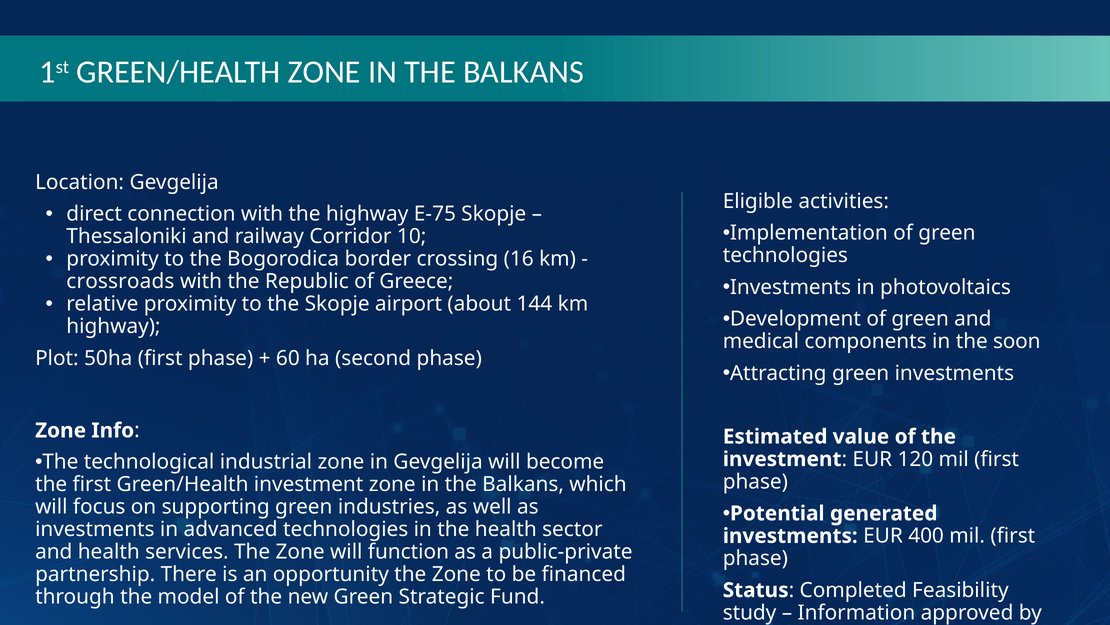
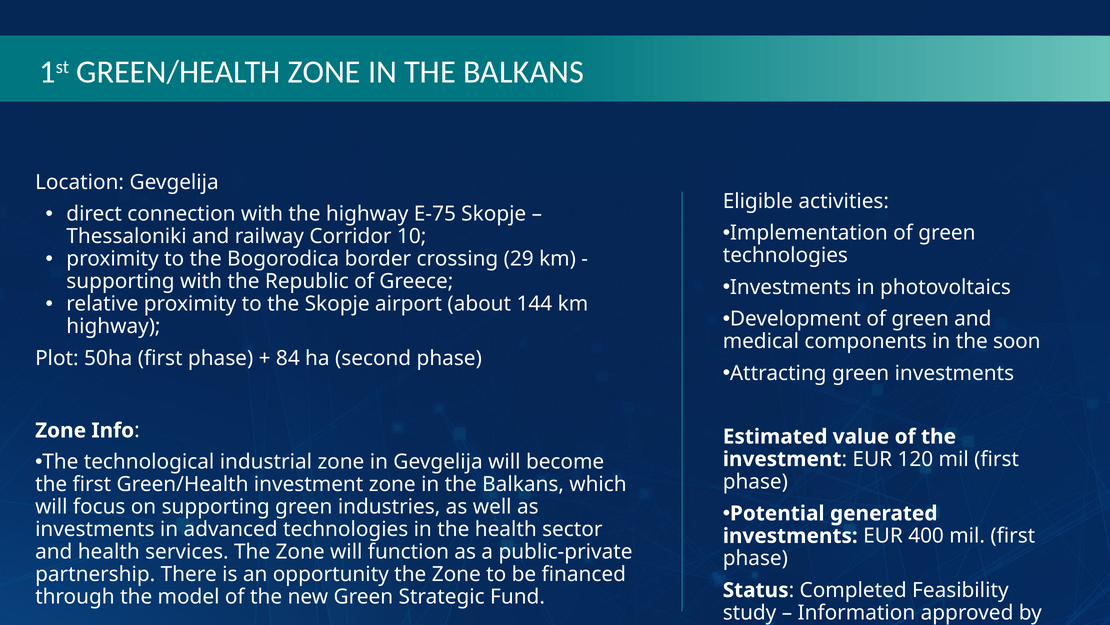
16: 16 -> 29 (519, 259)
crossroads: crossroads -> supporting (120, 281)
60: 60 -> 84 (288, 358)
